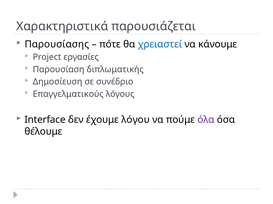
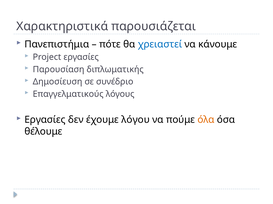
Παρουσίασης: Παρουσίασης -> Πανεπιστήμια (57, 44)
Interface: Interface -> Εργασίες (45, 120)
όλα colour: purple -> orange (206, 120)
